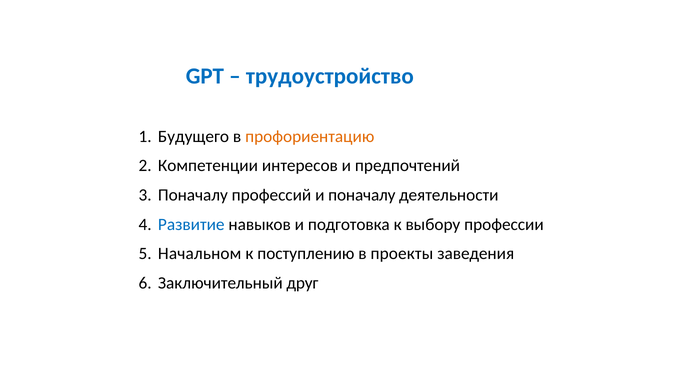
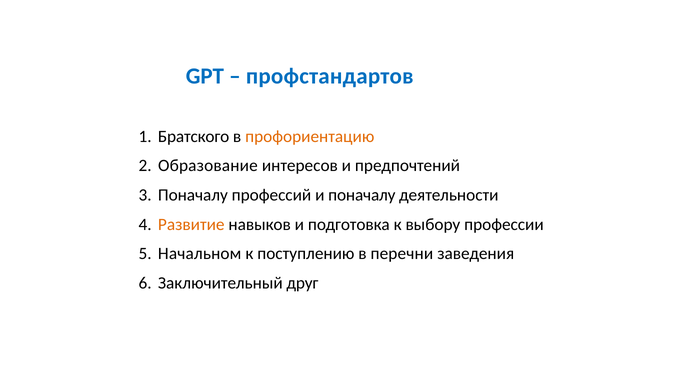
трудоустройство: трудоустройство -> профстандартов (330, 76)
Будущего: Будущего -> Братского (194, 137)
Компетенции: Компетенции -> Образование (208, 166)
Развитие colour: blue -> orange (191, 224)
проекты: проекты -> перечни (402, 254)
